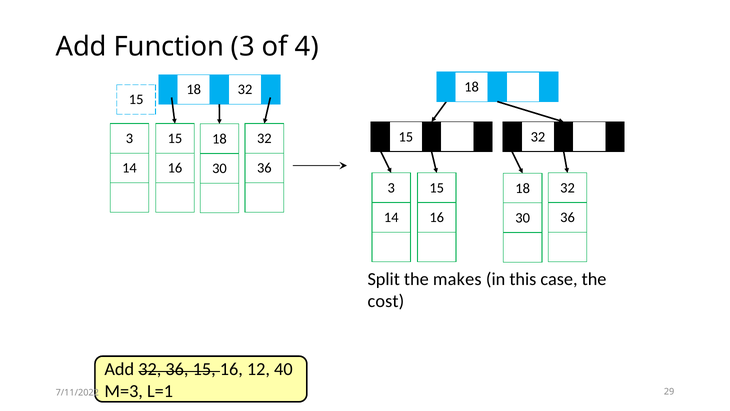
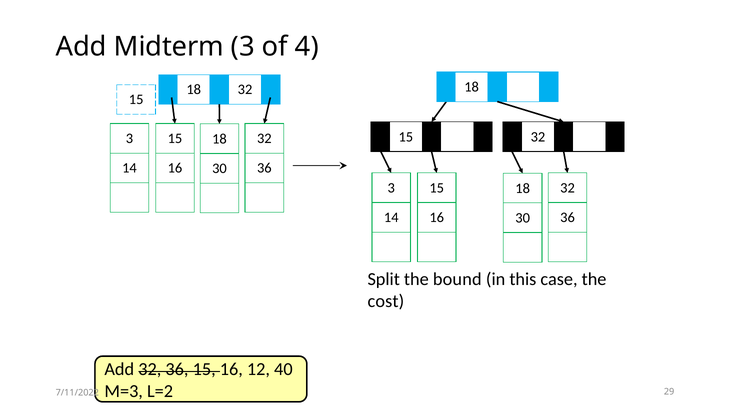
Function: Function -> Midterm (169, 47)
makes: makes -> bound (457, 279)
L=1: L=1 -> L=2 (160, 391)
